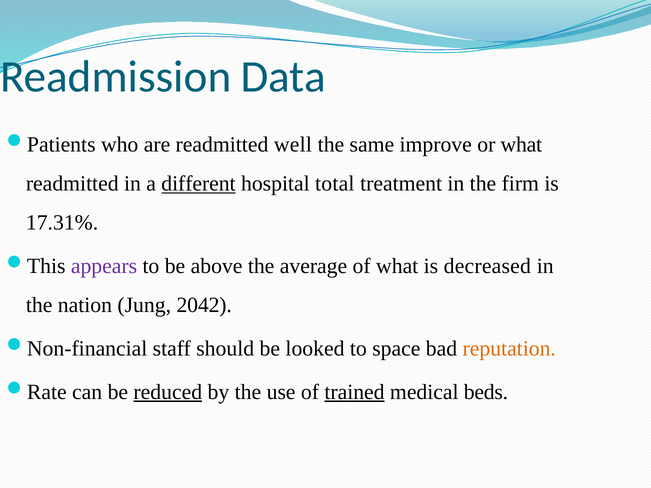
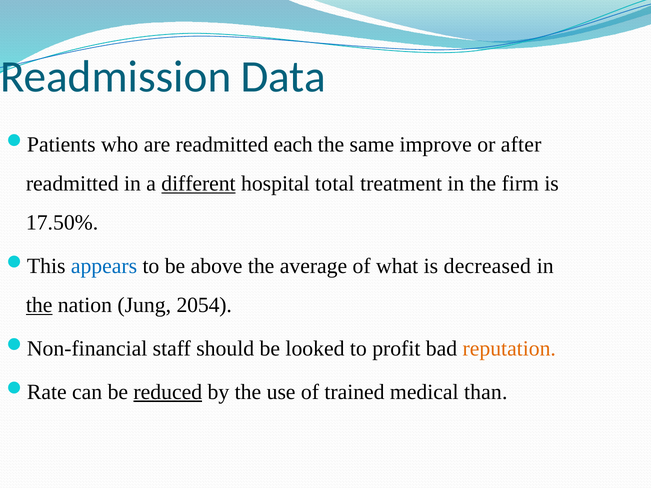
well: well -> each (293, 145)
or what: what -> after (521, 145)
17.31%: 17.31% -> 17.50% (62, 223)
appears colour: purple -> blue (104, 266)
the underline: none -> present (39, 305)
2042: 2042 -> 2054 (204, 305)
space: space -> profit (396, 349)
trained underline: present -> none (354, 392)
beds: beds -> than (486, 392)
